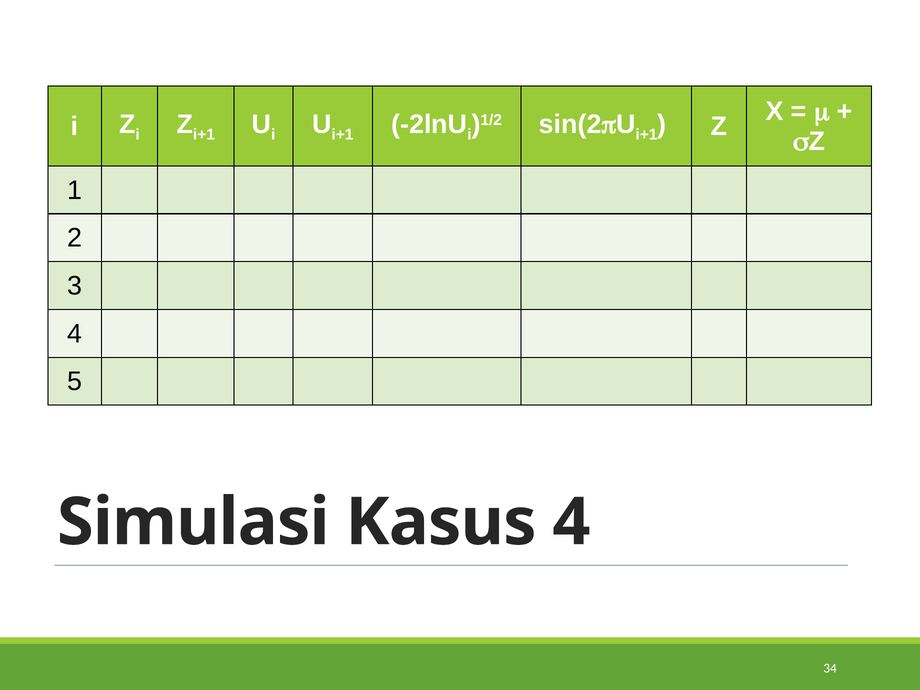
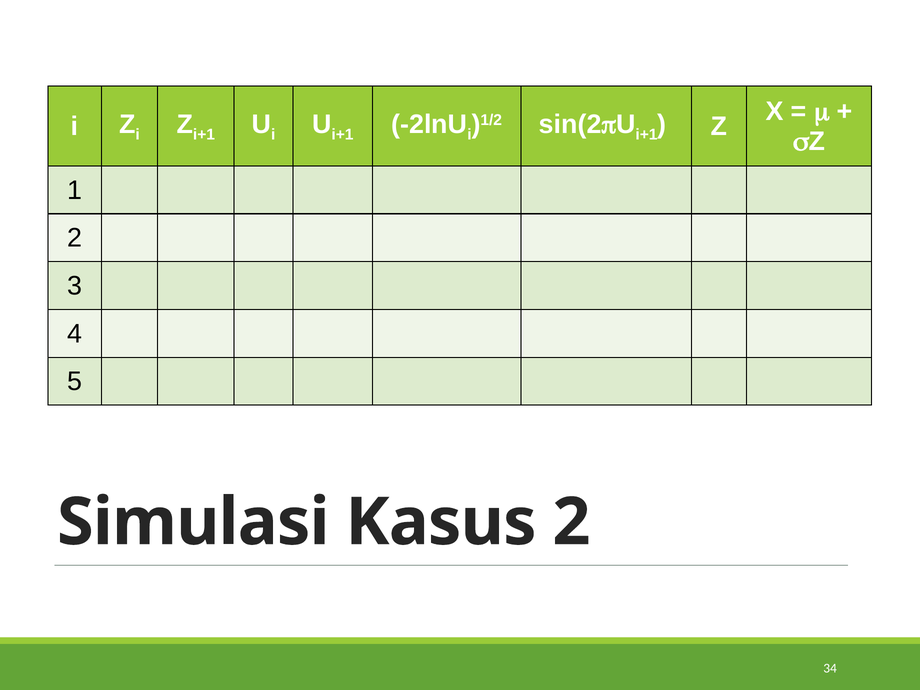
Kasus 4: 4 -> 2 (571, 522)
